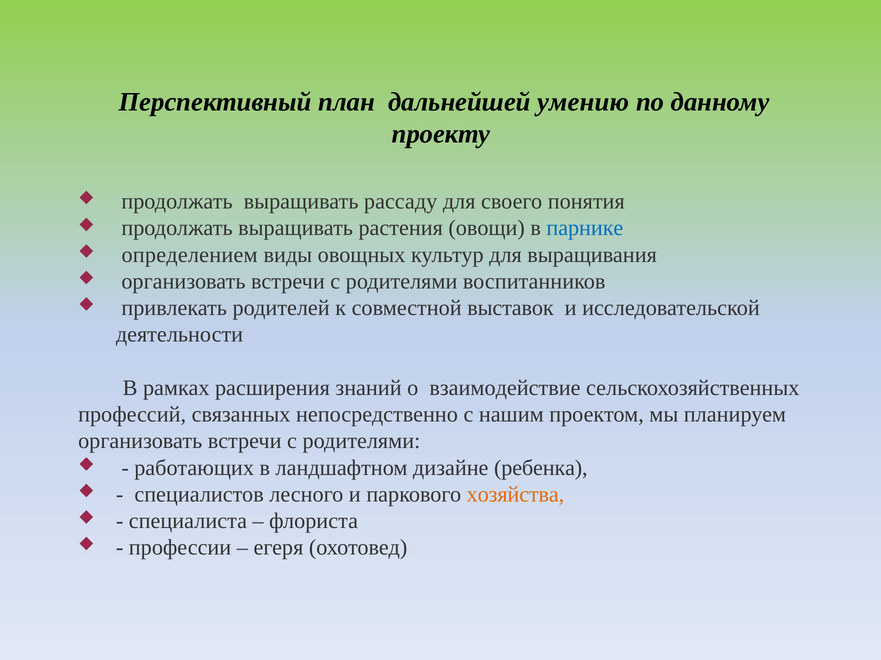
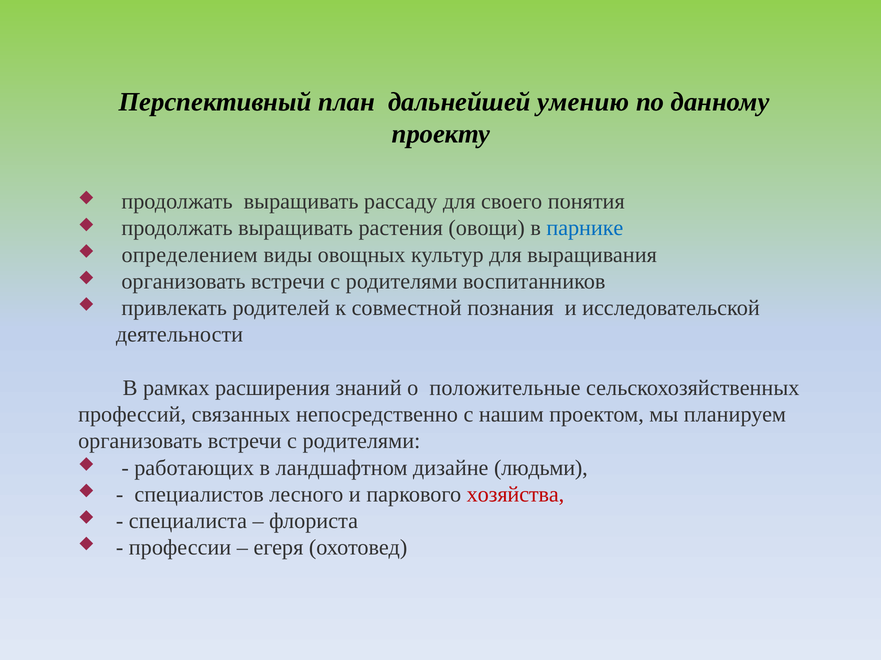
выставок: выставок -> познания (511, 308)
взаимодействие: взаимодействие -> положительные (505, 388)
ребенка: ребенка -> людьми (541, 468)
хозяйства colour: orange -> red (515, 495)
